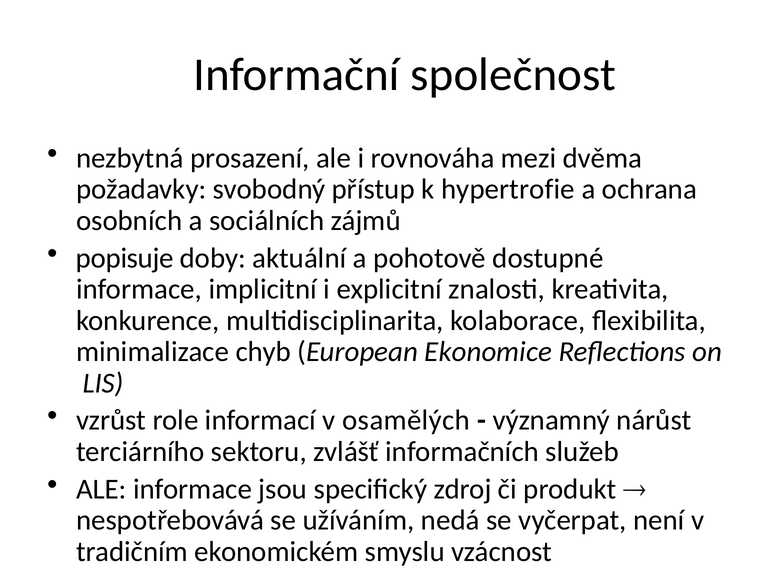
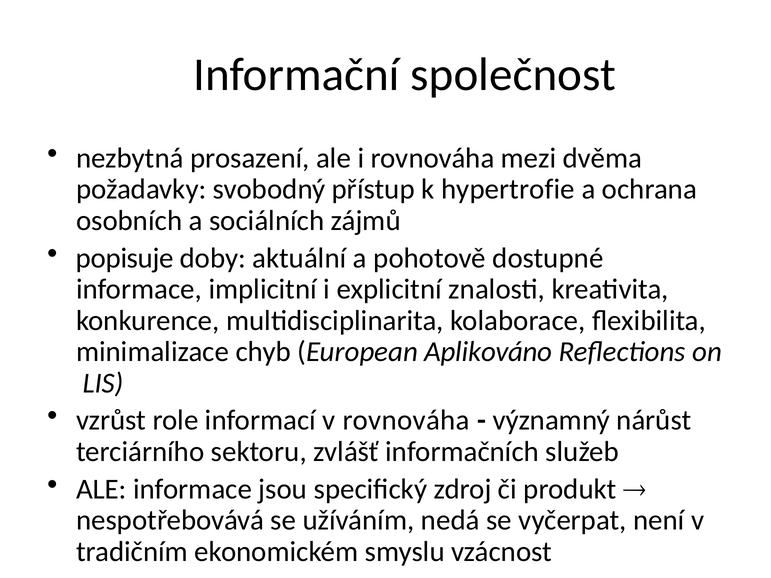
Ekonomice: Ekonomice -> Aplikováno (488, 352)
v osamělých: osamělých -> rovnováha (406, 421)
